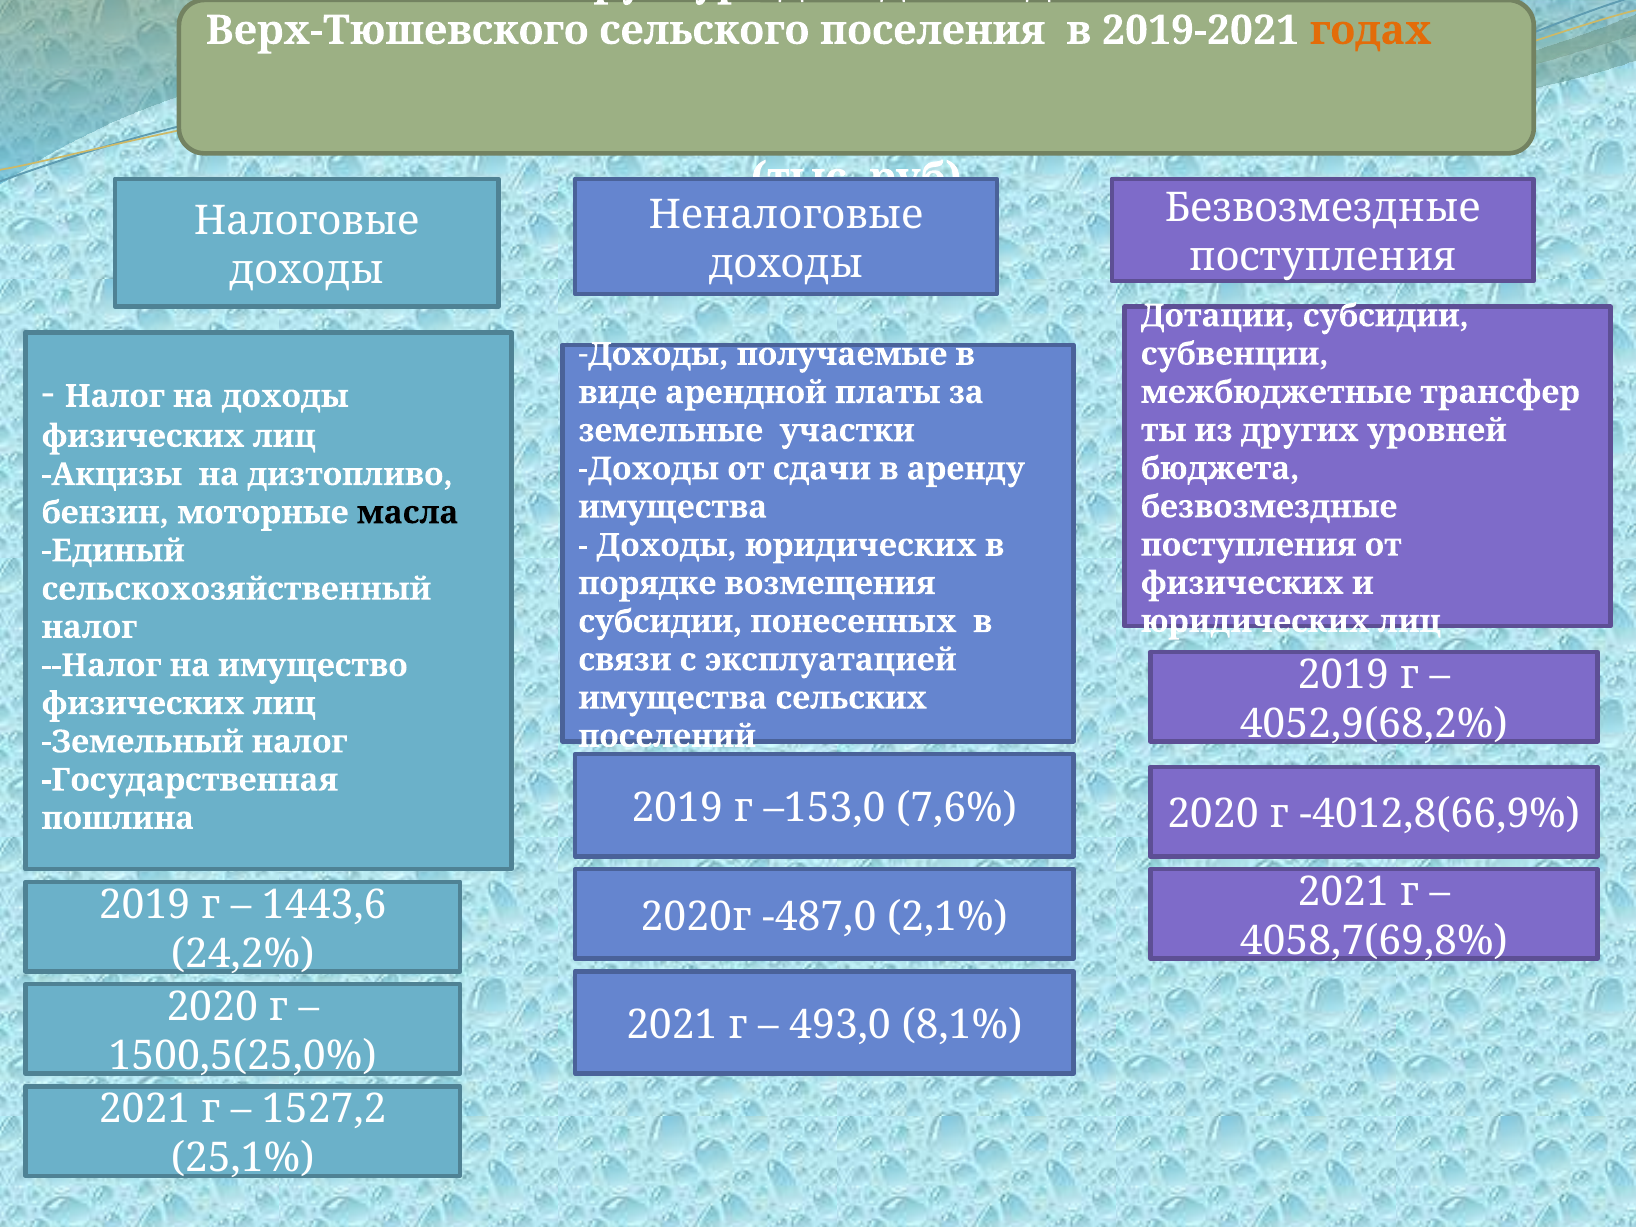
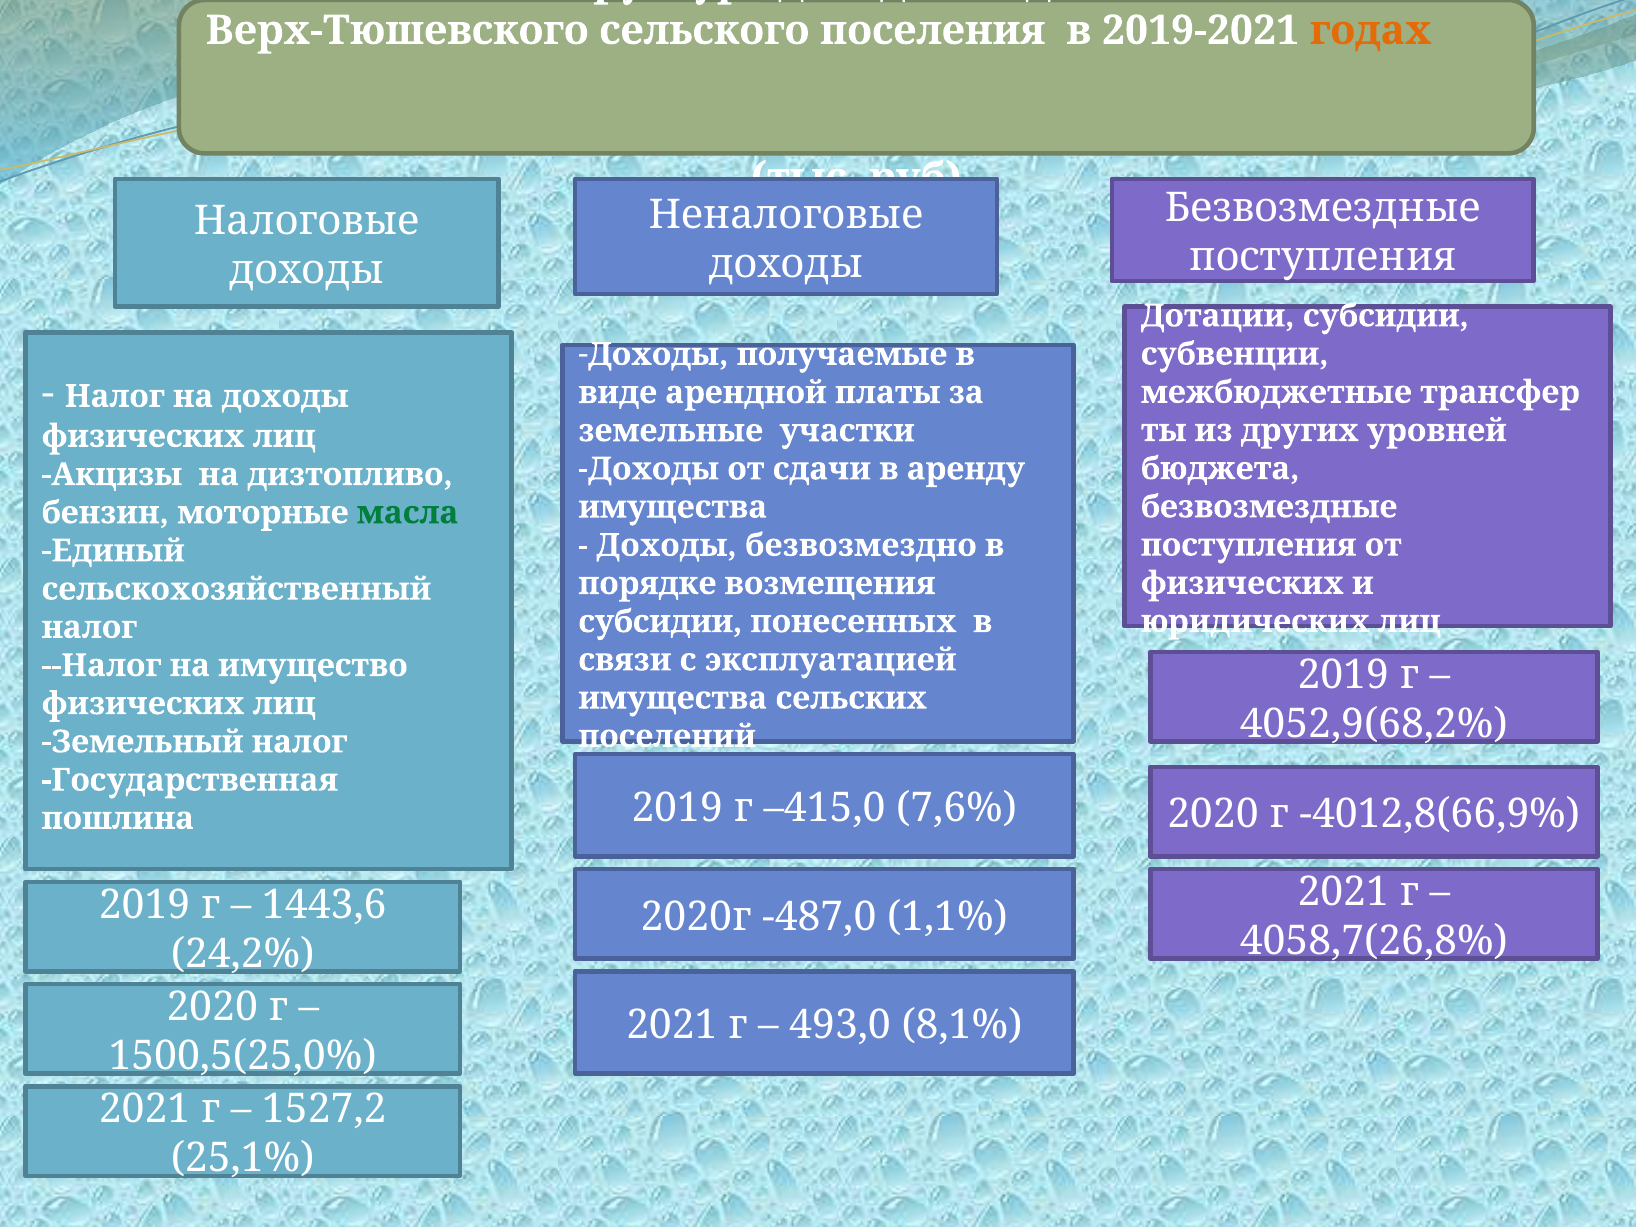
масла colour: black -> green (408, 513)
Доходы юридических: юридических -> безвозмездно (861, 545)
–153,0: –153,0 -> –415,0 (825, 808)
2,1%: 2,1% -> 1,1% (947, 917)
4058,7(69,8%: 4058,7(69,8% -> 4058,7(26,8% (1374, 941)
